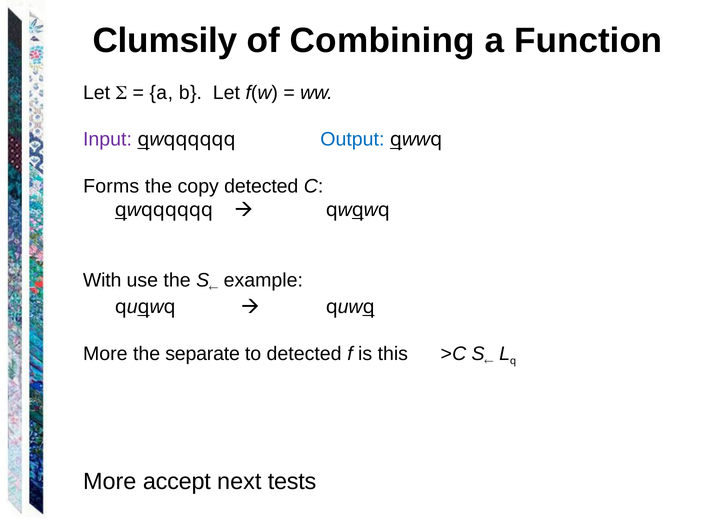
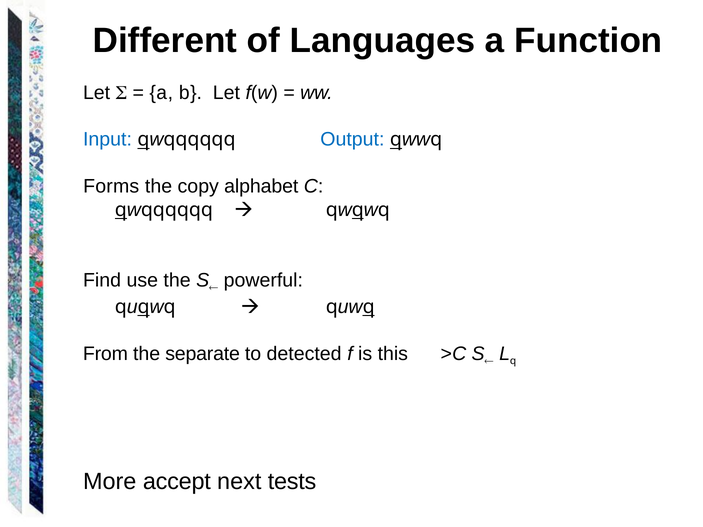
Clumsily: Clumsily -> Different (165, 41)
Combining: Combining -> Languages (382, 41)
Input colour: purple -> blue (108, 140)
copy detected: detected -> alphabet (261, 186)
With: With -> Find (102, 280)
example: example -> powerful (263, 280)
More: More -> From (105, 354)
